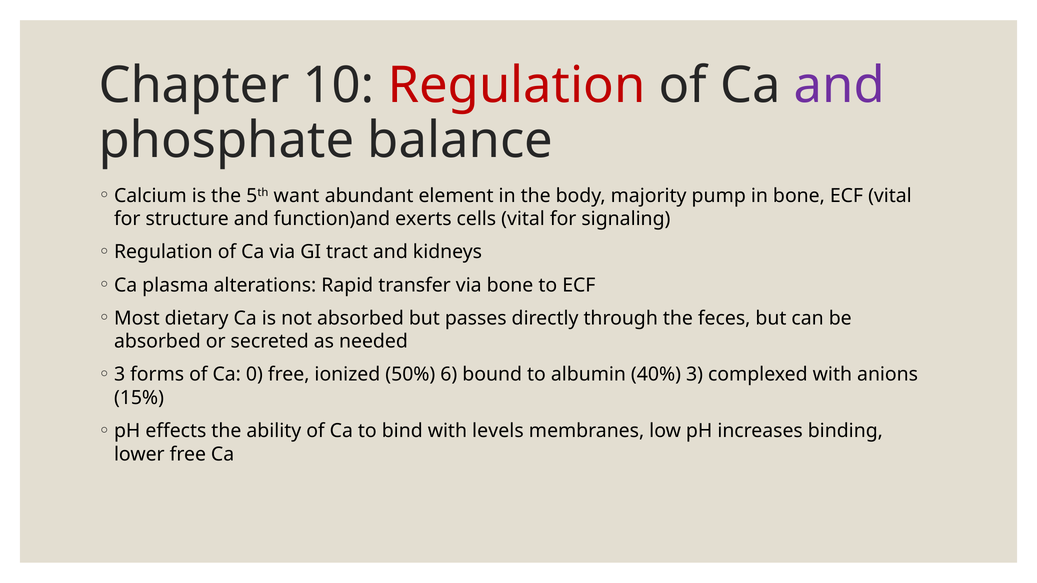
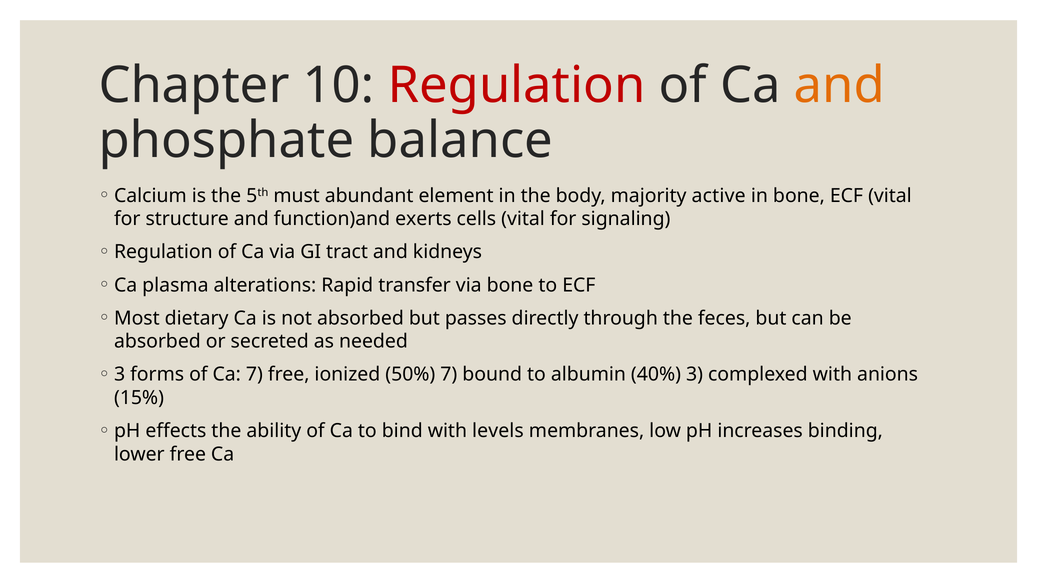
and colour: purple -> orange (839, 86)
want: want -> must (297, 196)
pump: pump -> active (719, 196)
Ca 0: 0 -> 7 (254, 375)
50% 6: 6 -> 7 (449, 375)
